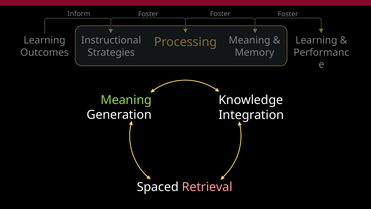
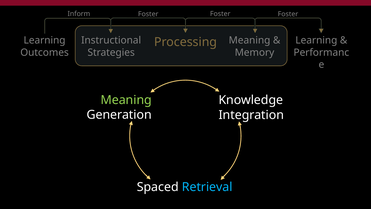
Retrieval colour: pink -> light blue (207, 187)
